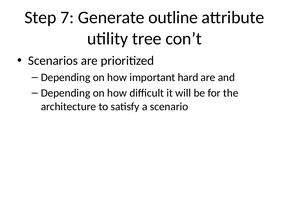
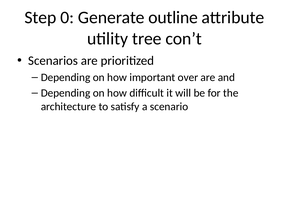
7: 7 -> 0 (67, 17)
hard: hard -> over (188, 77)
